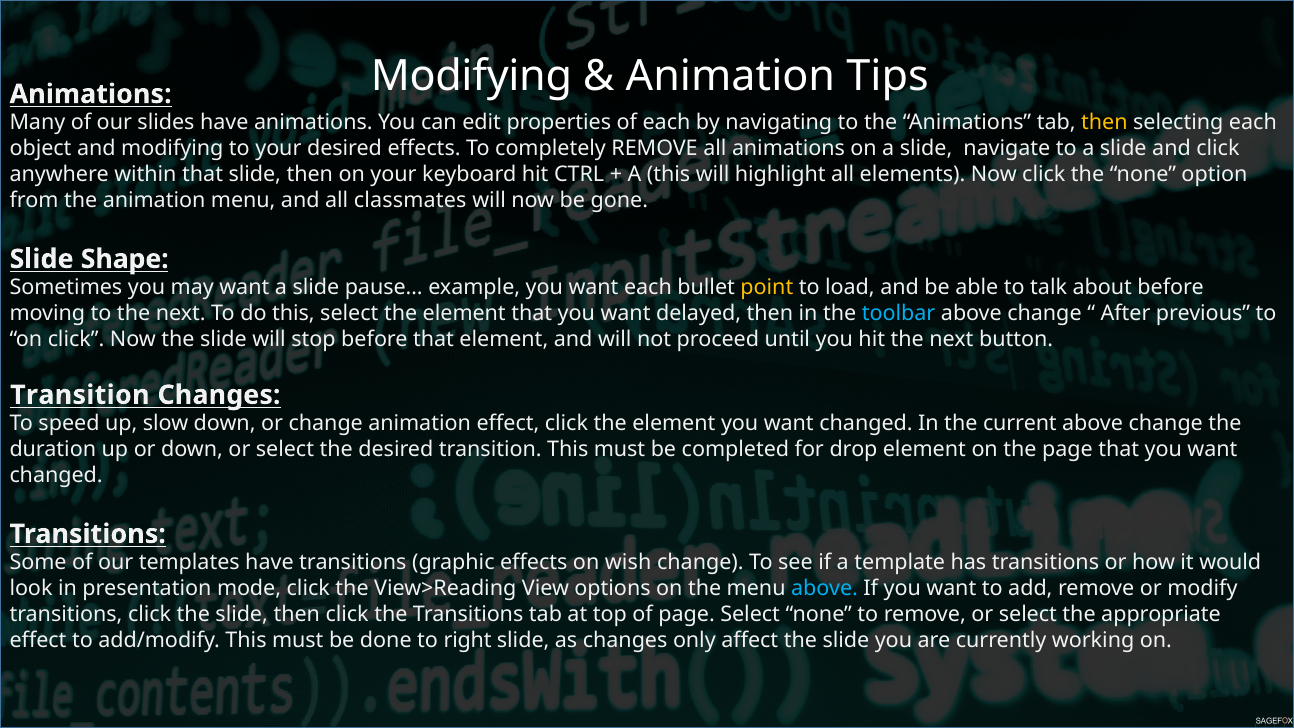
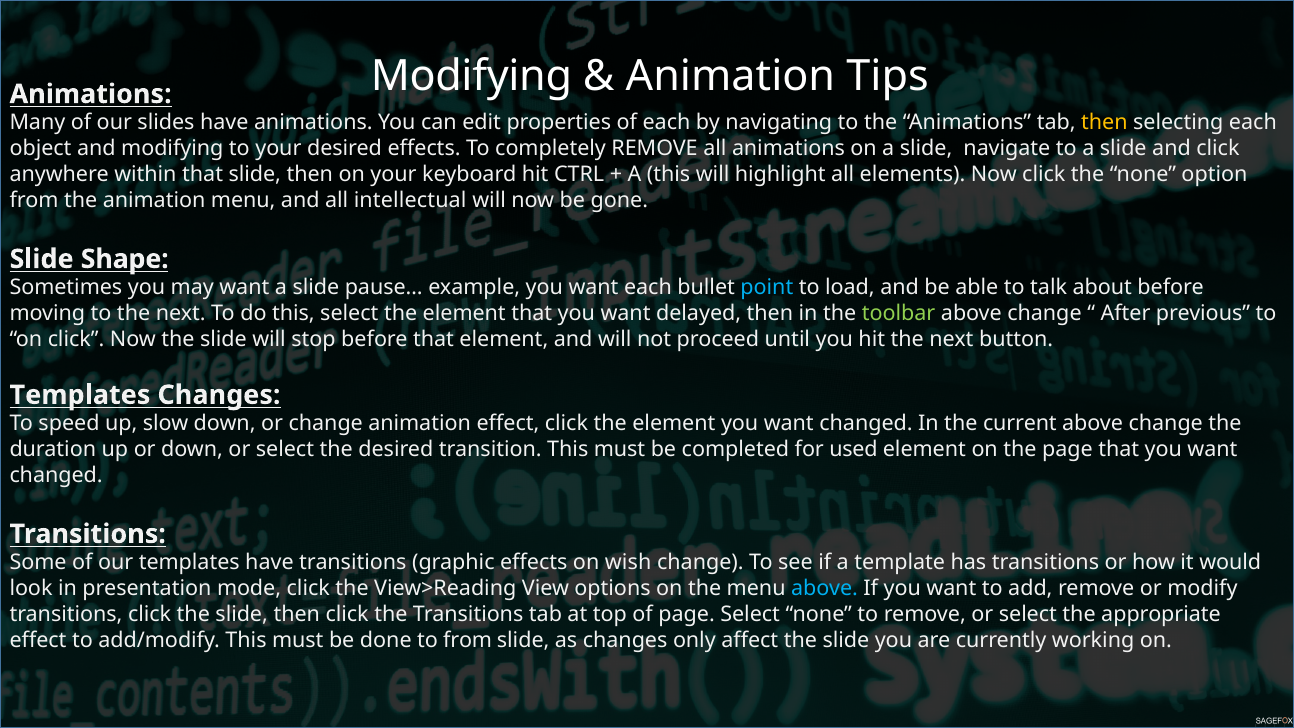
classmates: classmates -> intellectual (410, 200)
point colour: yellow -> light blue (767, 288)
toolbar colour: light blue -> light green (899, 314)
Transition: Transition -> Templates (80, 395)
drop: drop -> used (853, 449)
to right: right -> from (468, 640)
